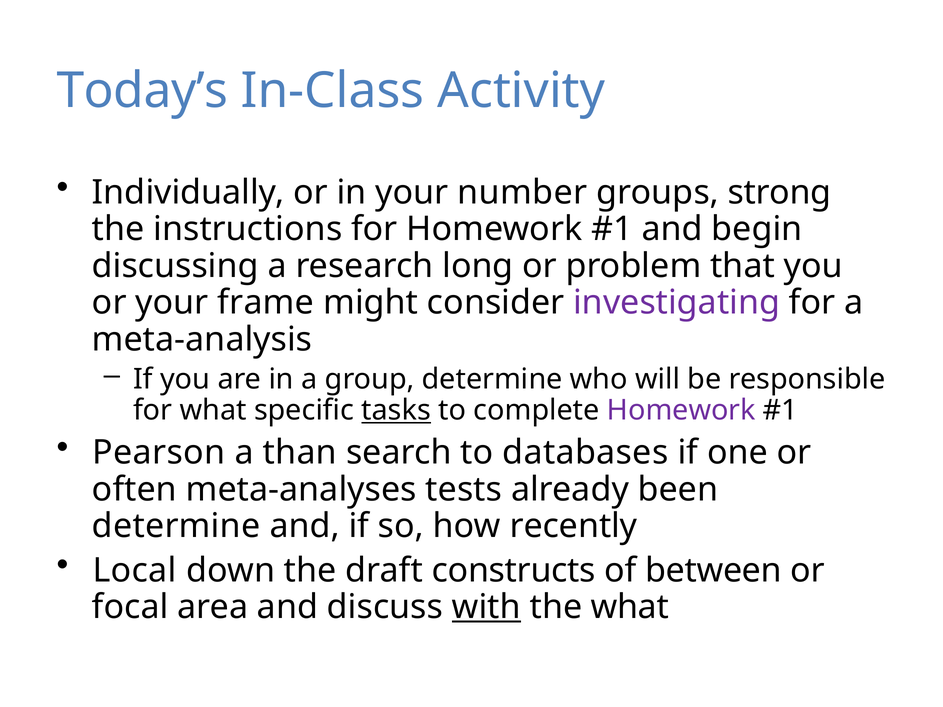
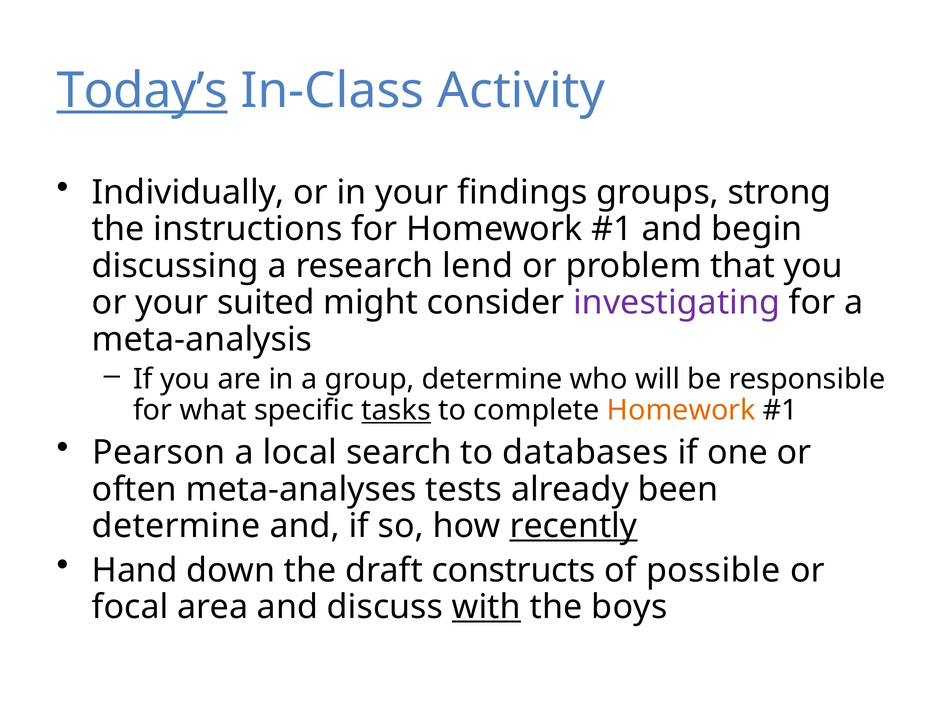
Today’s underline: none -> present (142, 91)
number: number -> findings (522, 193)
long: long -> lend (478, 266)
frame: frame -> suited (266, 303)
Homework colour: purple -> orange (681, 411)
than: than -> local (300, 453)
recently underline: none -> present (573, 526)
Local: Local -> Hand (135, 570)
between: between -> possible (713, 570)
the what: what -> boys (629, 607)
